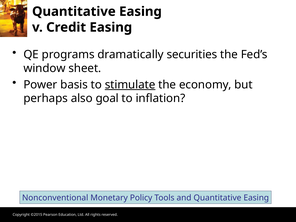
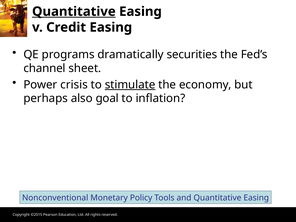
Quantitative underline: none -> present (74, 12)
window: window -> channel (44, 68)
basis: basis -> crisis (74, 85)
